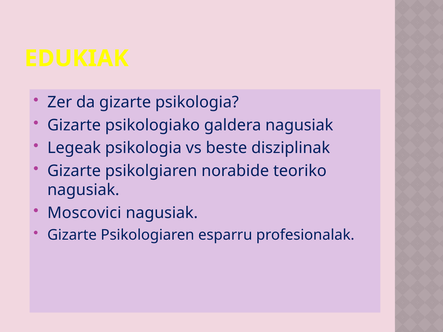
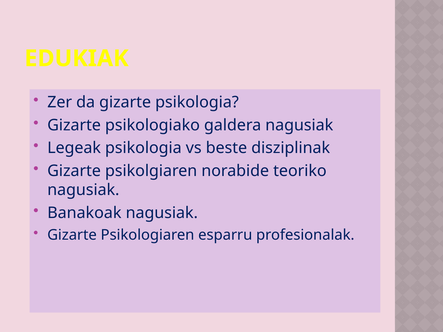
Moscovici: Moscovici -> Banakoak (84, 213)
